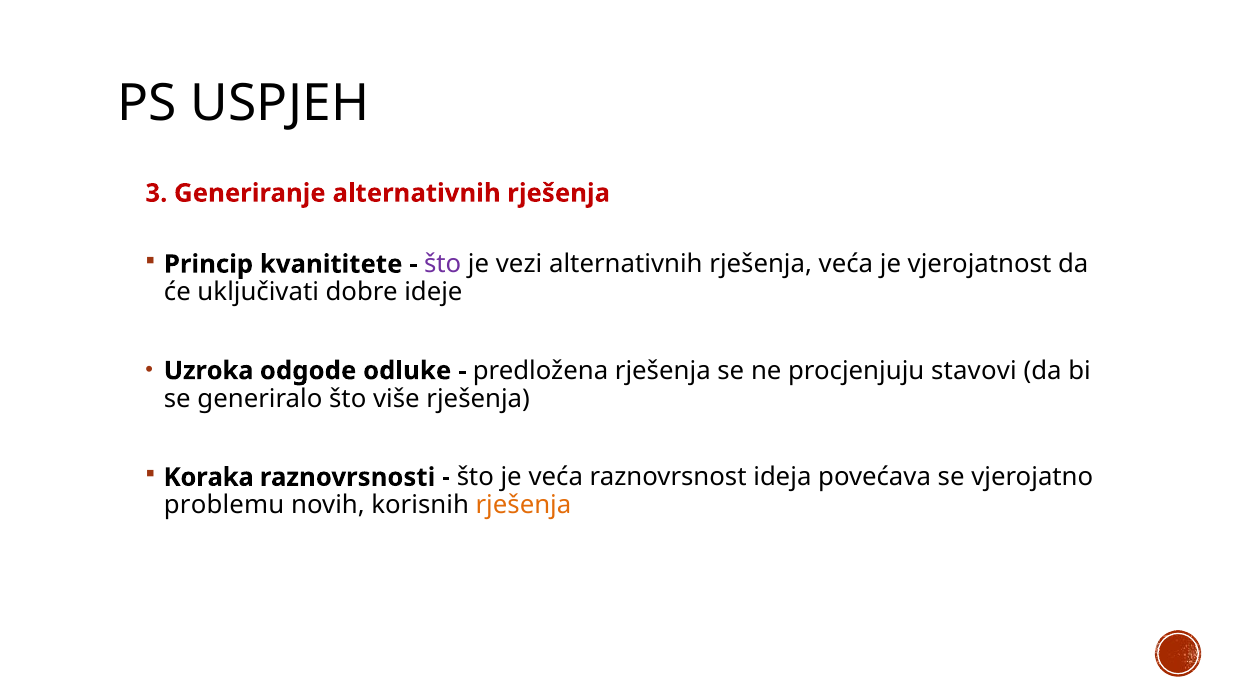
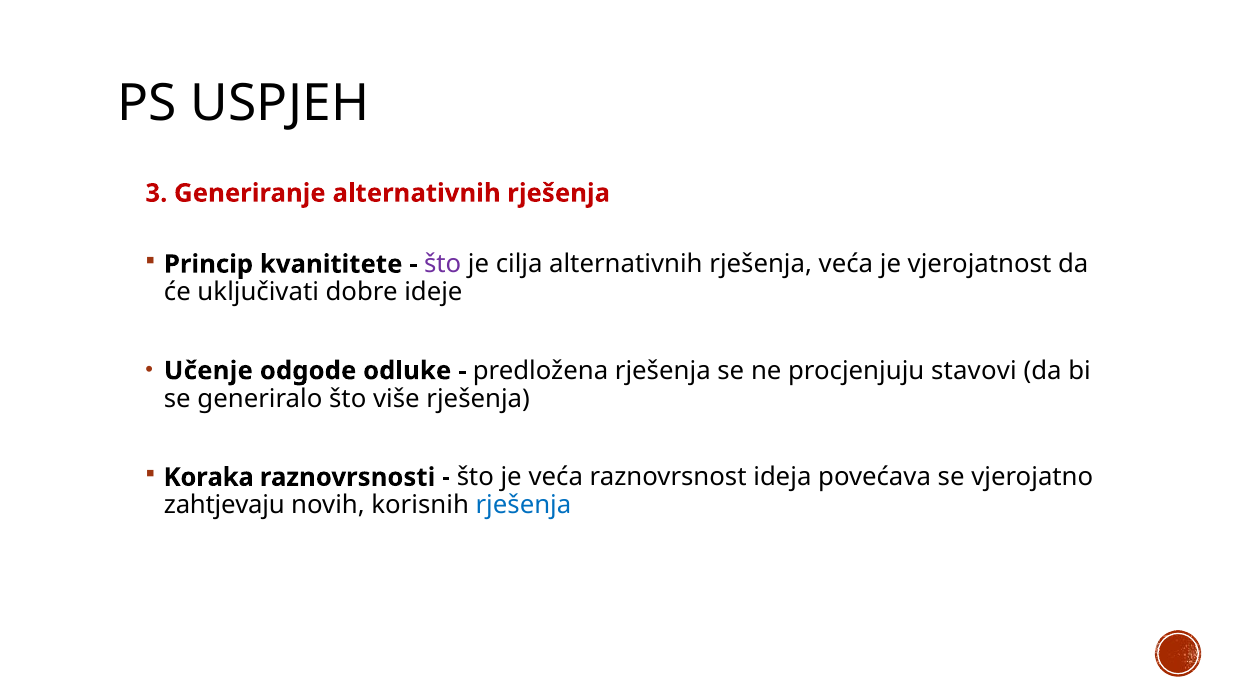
vezi: vezi -> cilja (519, 264)
Uzroka: Uzroka -> Učenje (208, 371)
problemu: problemu -> zahtjevaju (224, 506)
rješenja colour: orange -> blue (523, 506)
